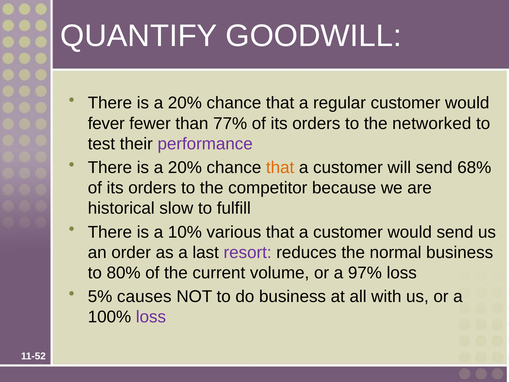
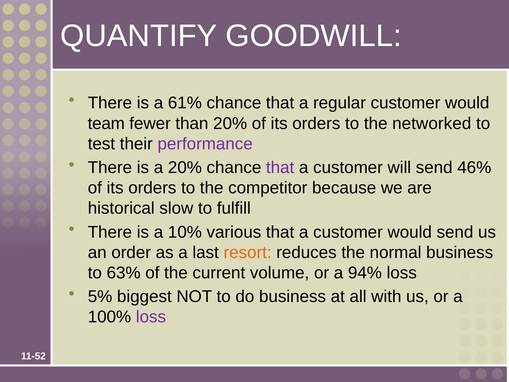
20%: 20% -> 61% (185, 103)
fever: fever -> team (106, 123)
than 77%: 77% -> 20% (230, 123)
that colour: orange -> purple (280, 167)
68%: 68% -> 46% (474, 167)
resort colour: purple -> orange (248, 252)
80%: 80% -> 63% (124, 273)
97%: 97% -> 94% (365, 273)
causes: causes -> biggest (144, 296)
